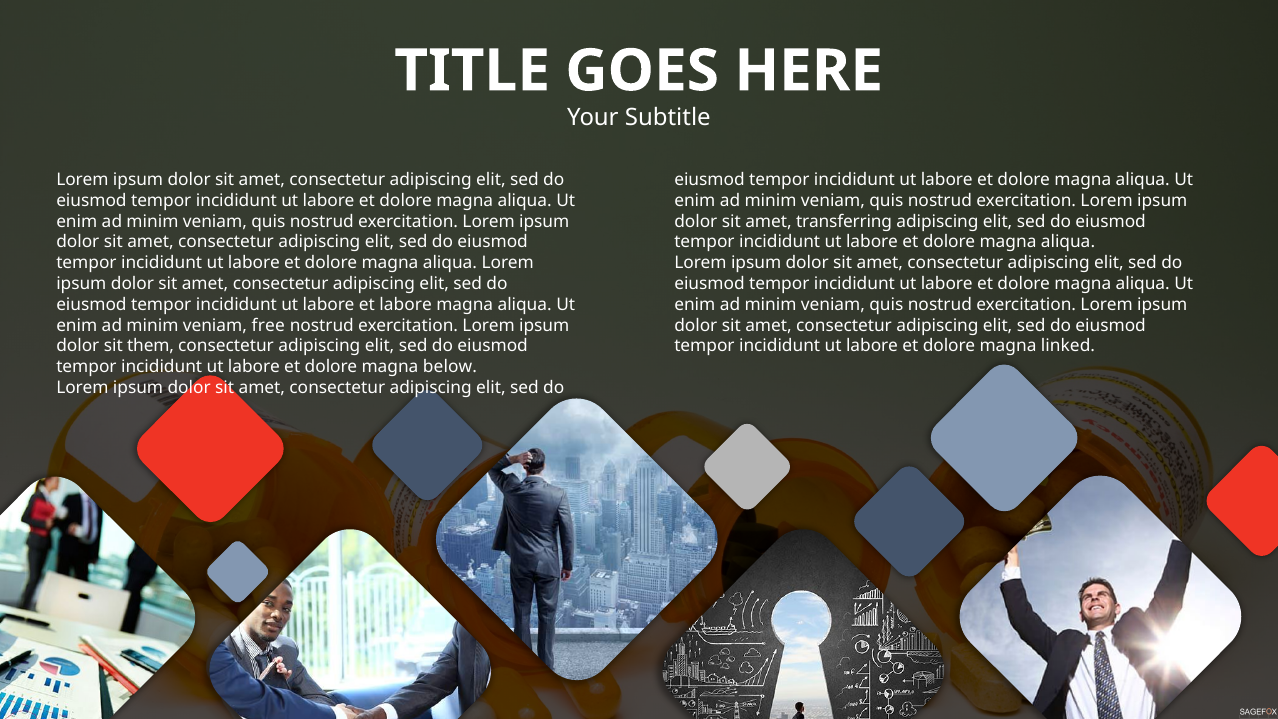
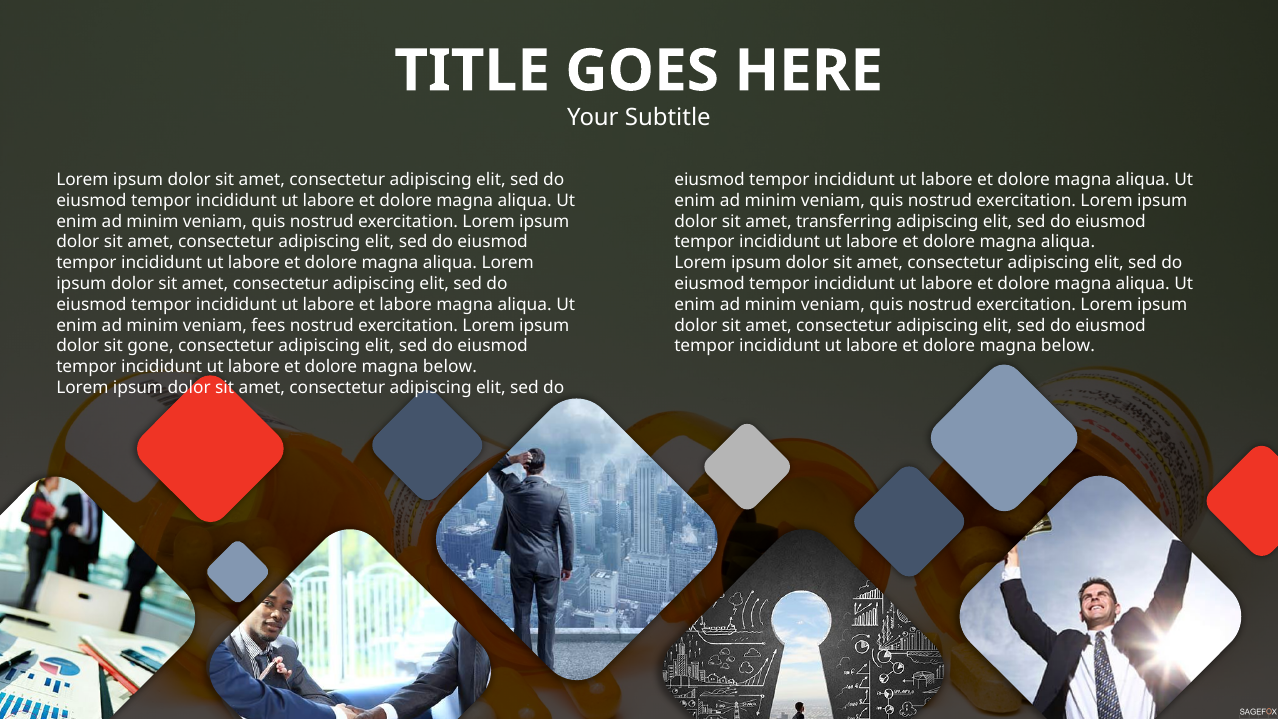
free: free -> fees (268, 325)
them: them -> gone (150, 346)
linked: linked -> below (1068, 346)
